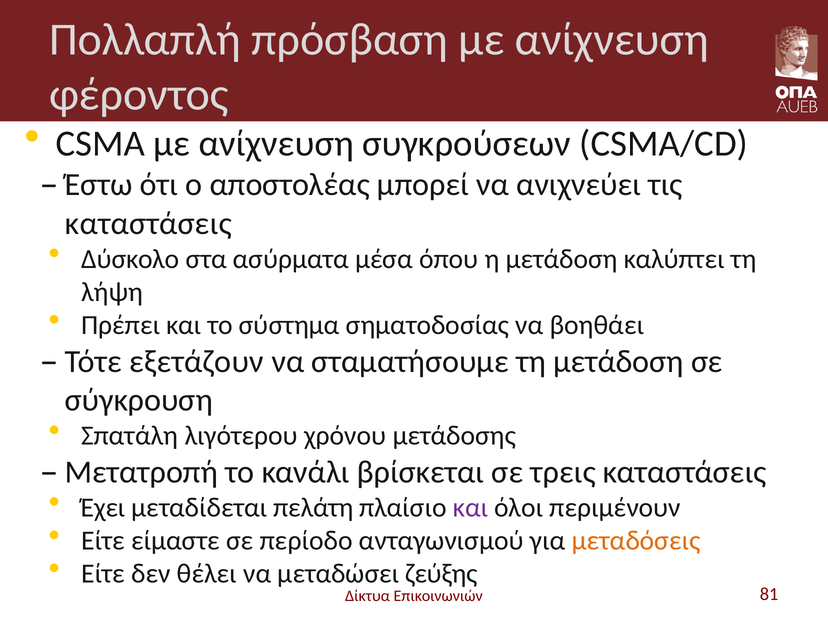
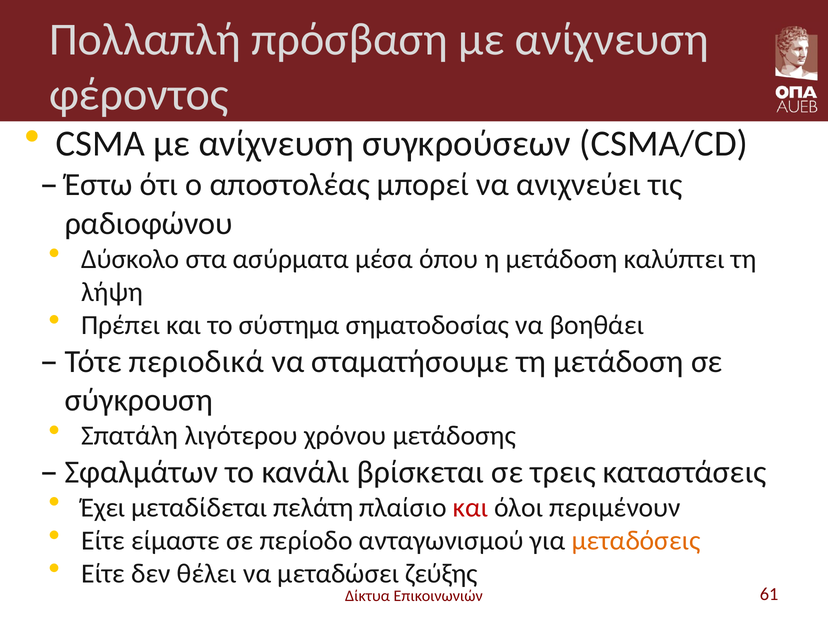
καταστάσεις: καταστάσεις -> ραδιοφώνου (149, 223)
εξετάζουν: εξετάζουν -> περιοδικά (197, 361)
Μετατροπή: Μετατροπή -> Σφαλμάτων (141, 472)
και colour: purple -> red (471, 507)
81: 81 -> 61 (769, 594)
